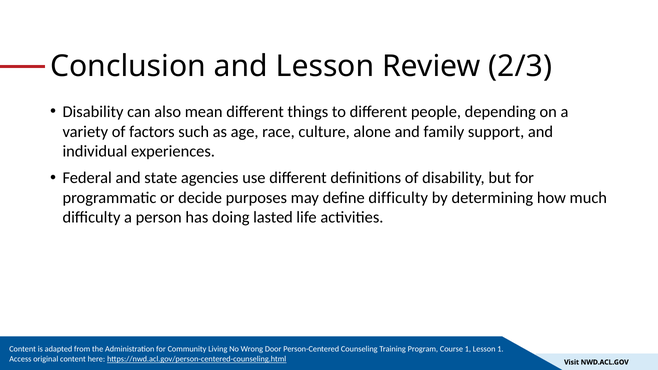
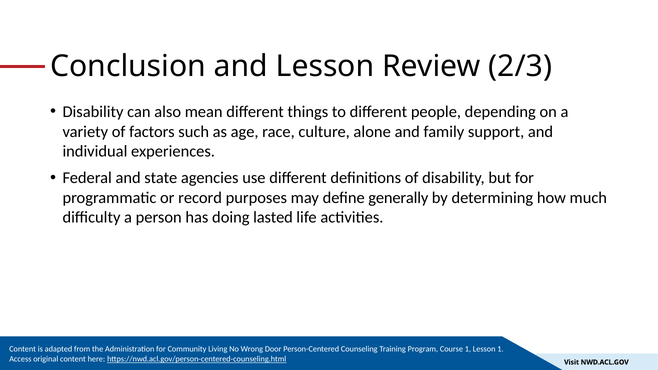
decide: decide -> record (200, 198)
define difficulty: difficulty -> generally (398, 198)
